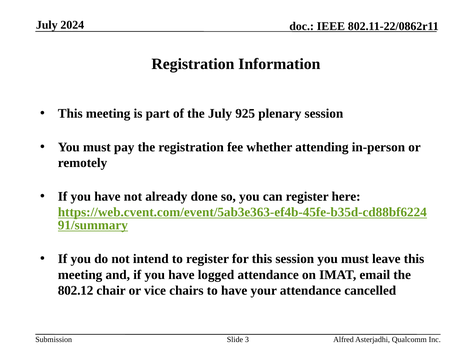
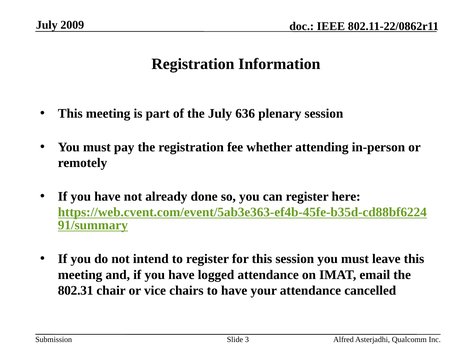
2024: 2024 -> 2009 (72, 25)
925: 925 -> 636 (245, 113)
802.12: 802.12 -> 802.31 (76, 290)
